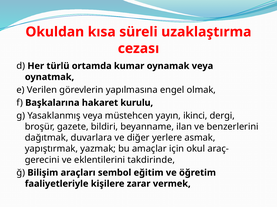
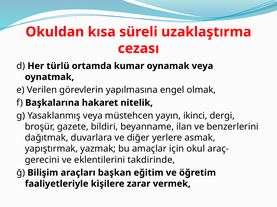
kurulu: kurulu -> nitelik (137, 103)
sembol: sembol -> başkan (115, 173)
